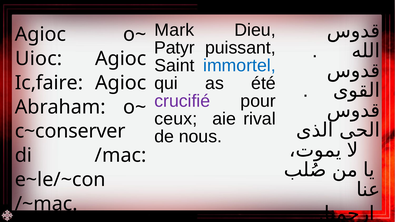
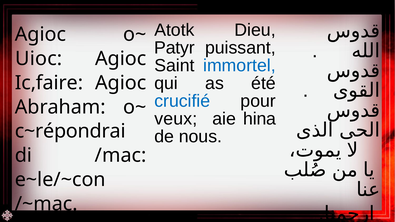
Mark: Mark -> Atotk (174, 30)
crucifié colour: purple -> blue (182, 101)
ceux: ceux -> veux (176, 119)
rival: rival -> hina (260, 119)
c~conserver: c~conserver -> c~répondrai (70, 131)
